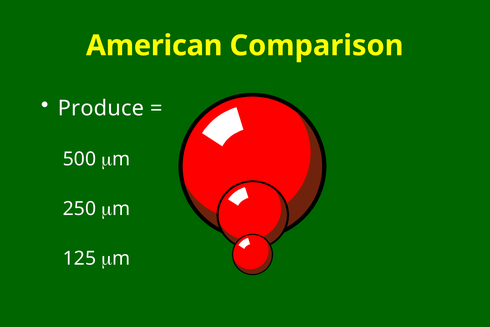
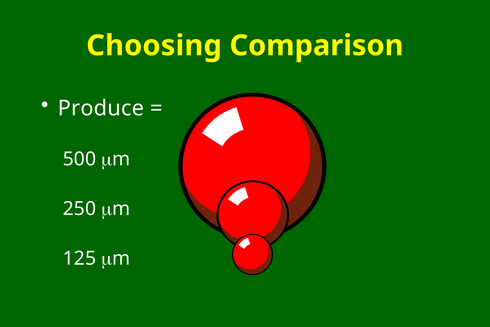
American: American -> Choosing (154, 46)
